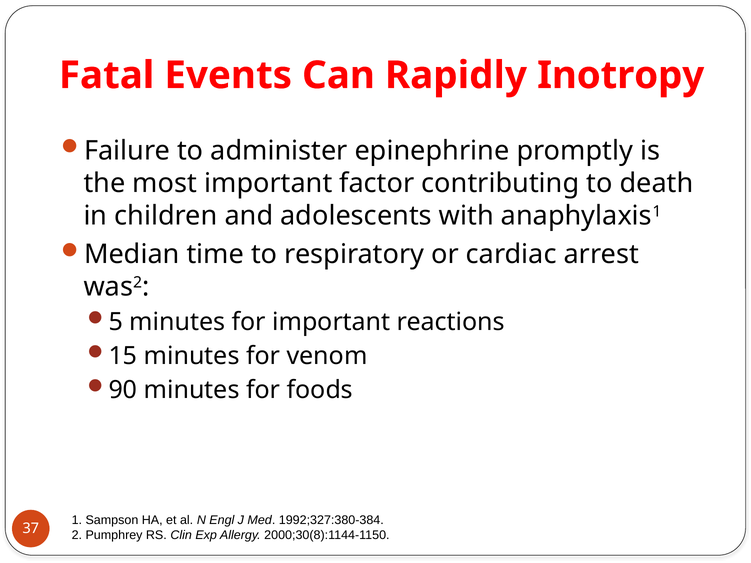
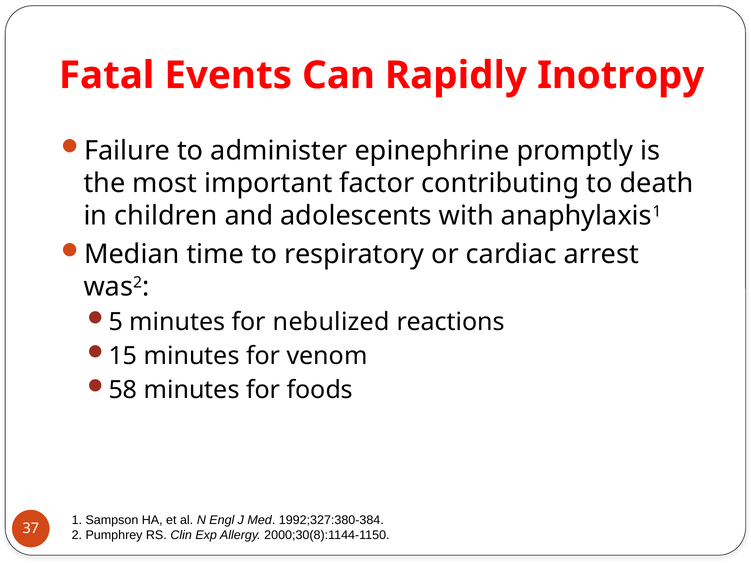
for important: important -> nebulized (331, 322)
90: 90 -> 58 (123, 390)
